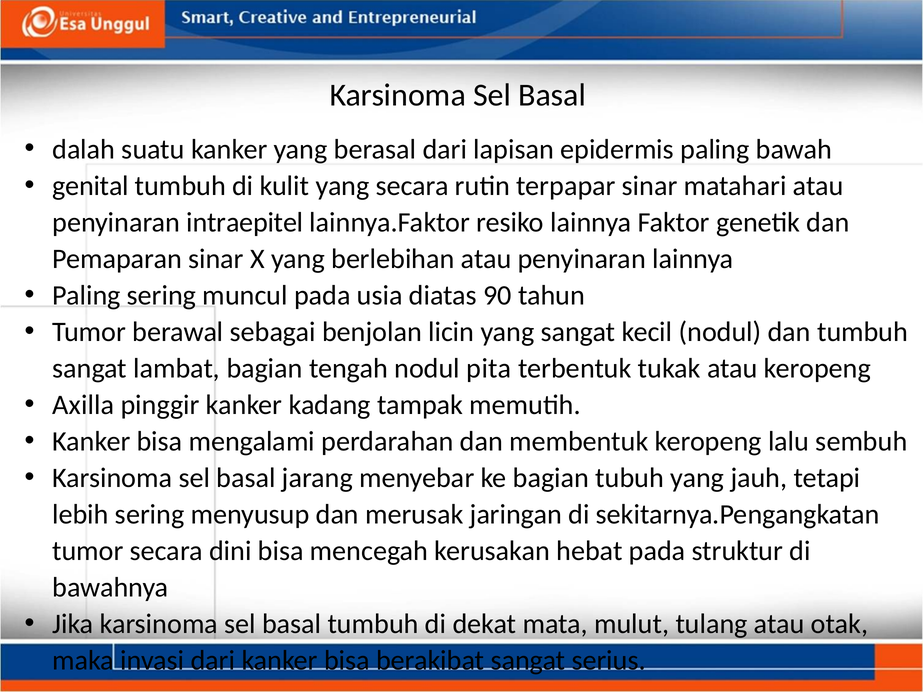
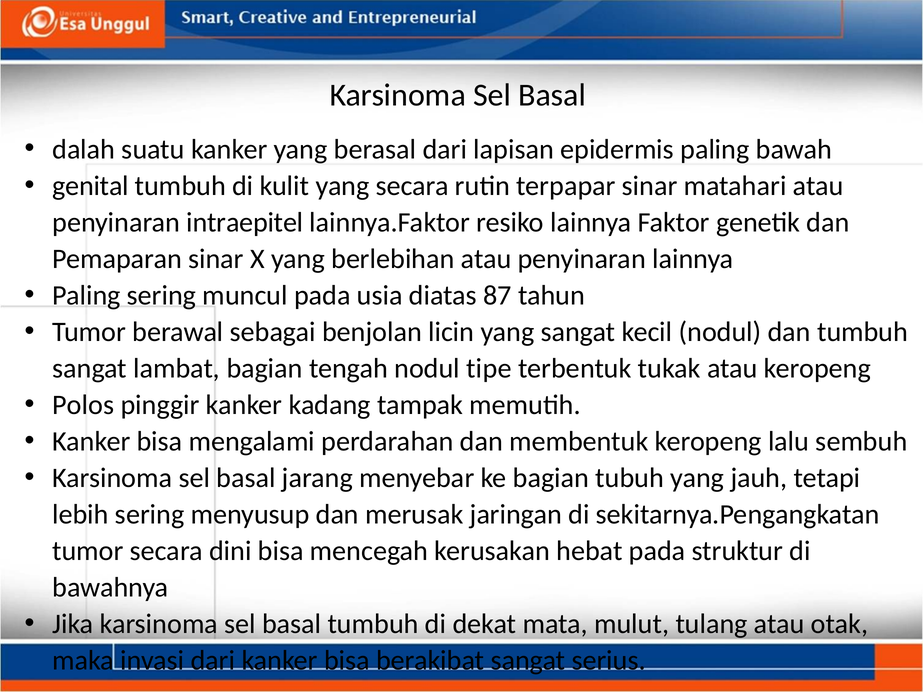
90: 90 -> 87 (497, 295)
pita: pita -> tipe (489, 368)
Axilla: Axilla -> Polos (83, 405)
